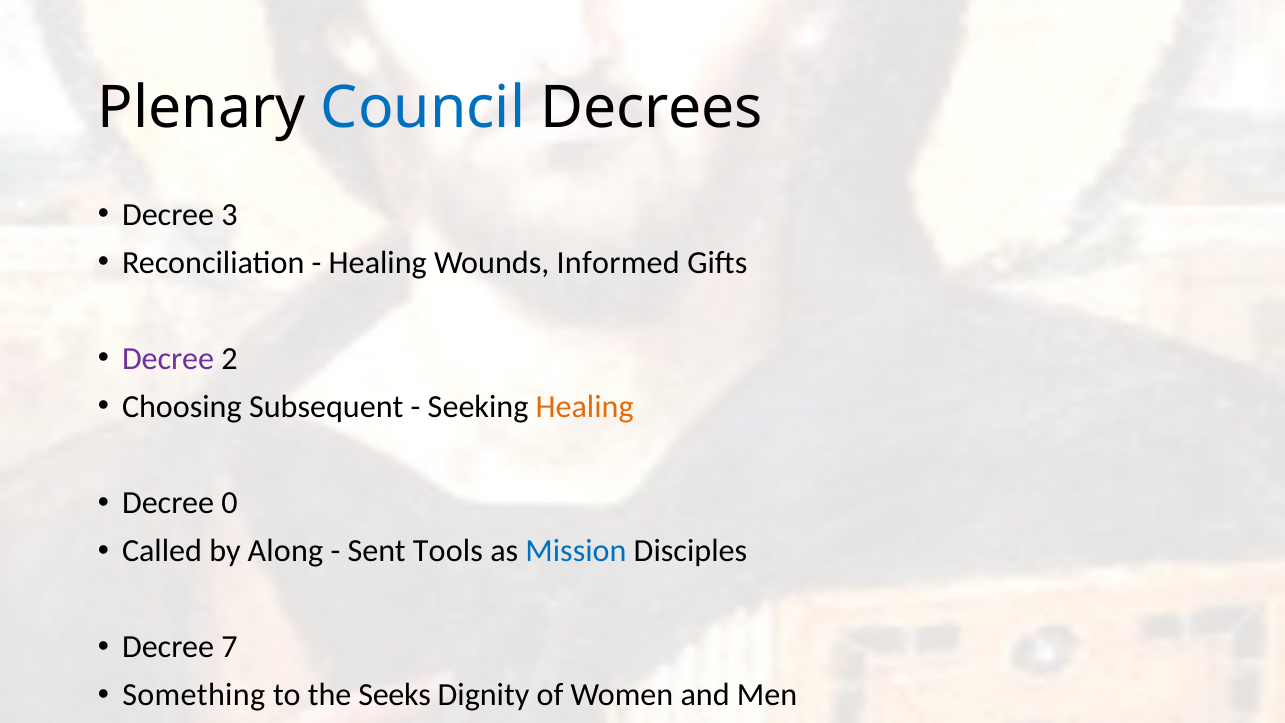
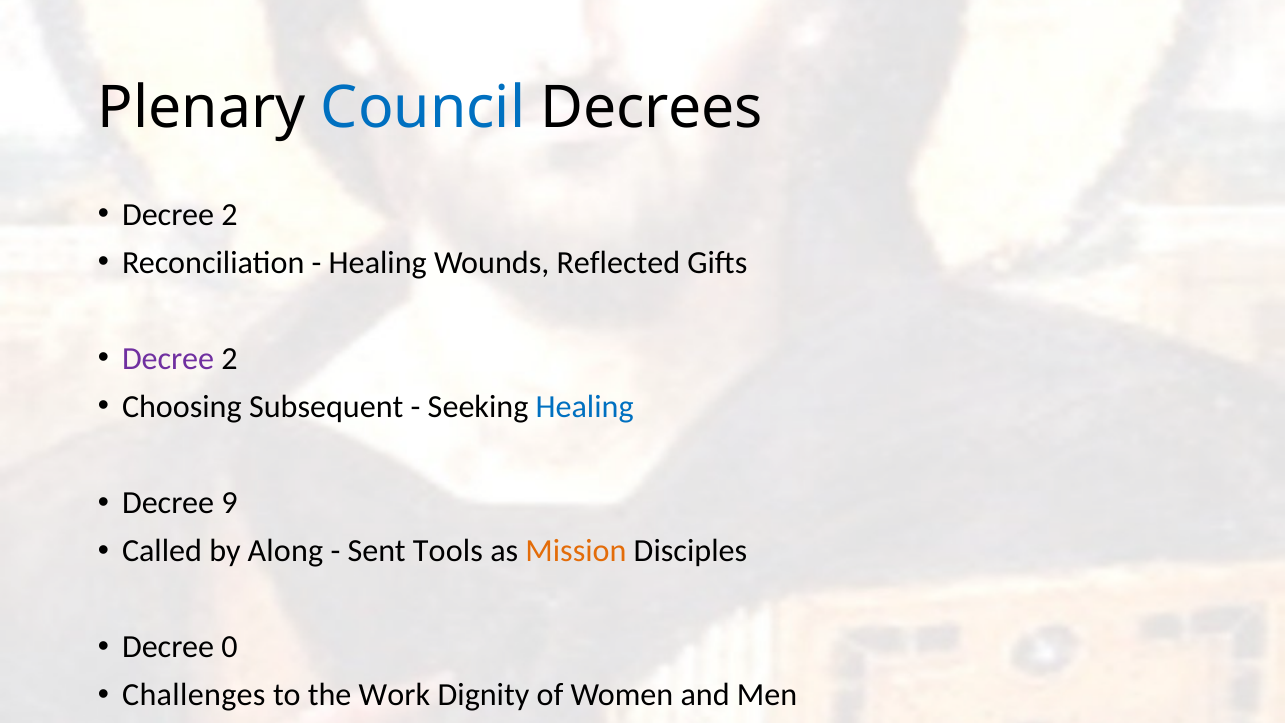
3: 3 -> 2 (229, 214)
Informed: Informed -> Reflected (618, 262)
Healing colour: orange -> blue (585, 407)
0: 0 -> 9 (229, 503)
Mission colour: blue -> orange (576, 551)
7: 7 -> 0 (229, 647)
Something: Something -> Challenges (194, 695)
Seeks: Seeks -> Work (394, 695)
